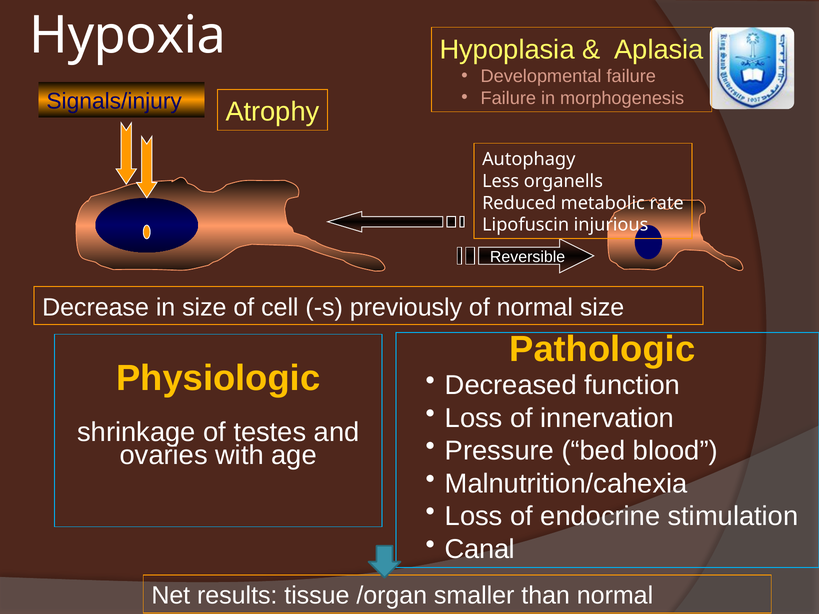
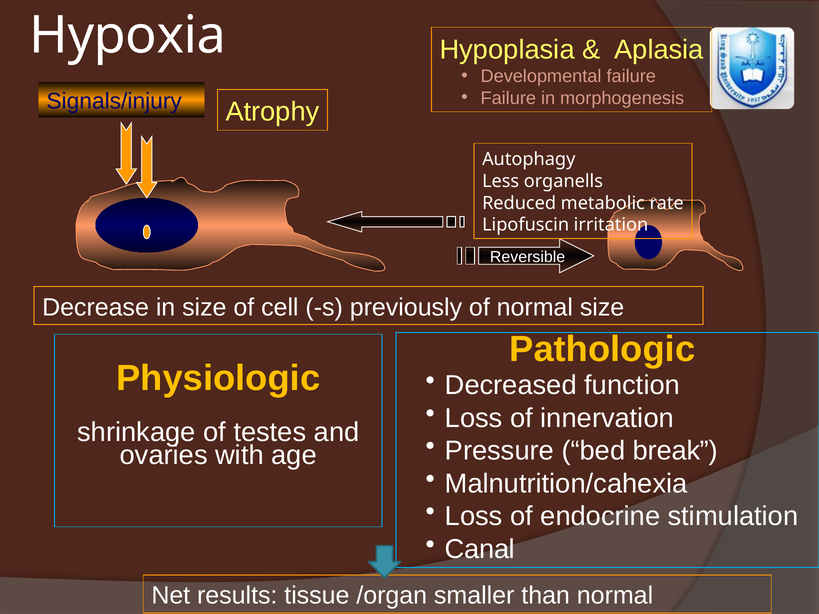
injurious: injurious -> irritation (611, 225)
blood: blood -> break (675, 451)
